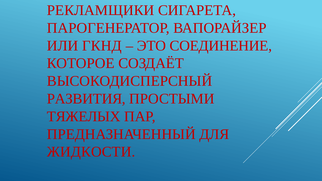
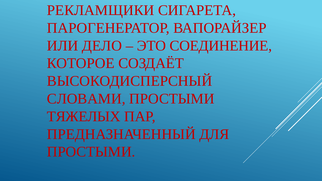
ГКНД: ГКНД -> ДЕЛО (102, 46)
РАЗВИТИЯ: РАЗВИТИЯ -> СЛОВАМИ (86, 99)
ЖИДКОСТИ: ЖИДКОСТИ -> ПРОСТЫМИ (91, 152)
